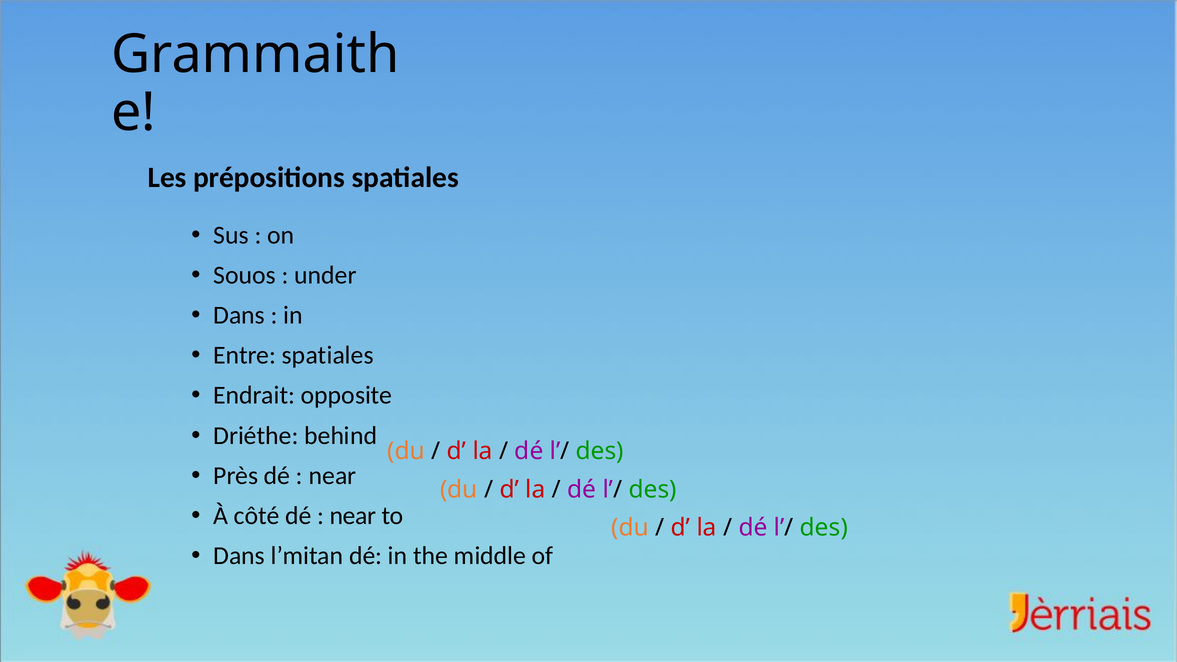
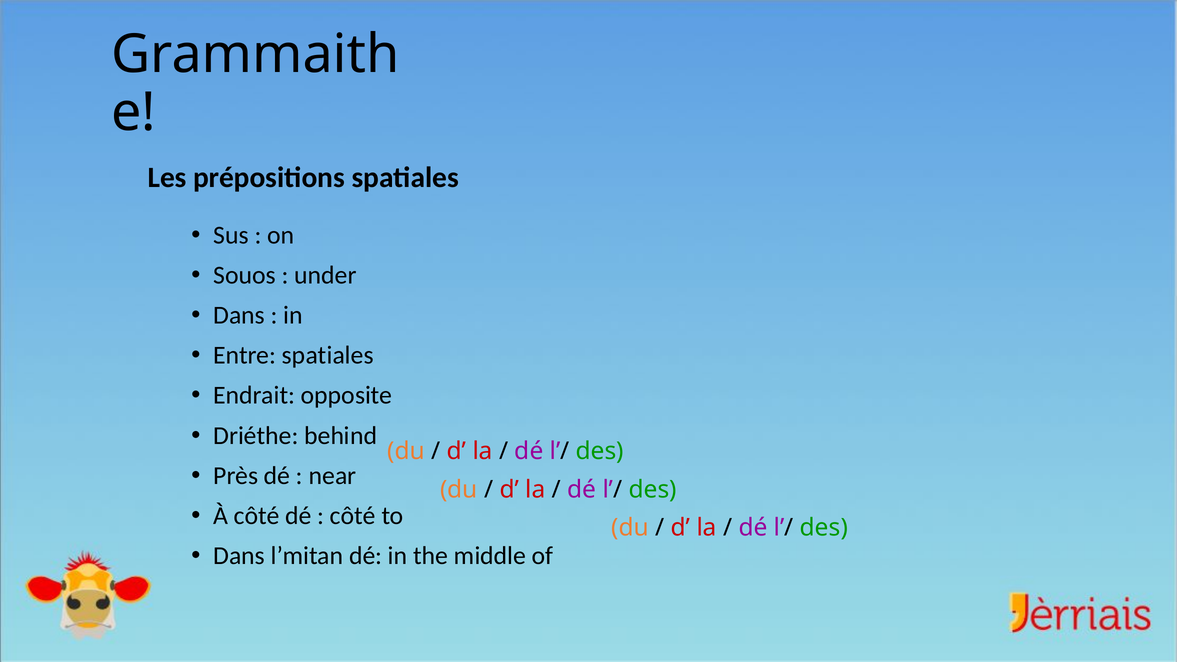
near: near -> côté (353, 516)
